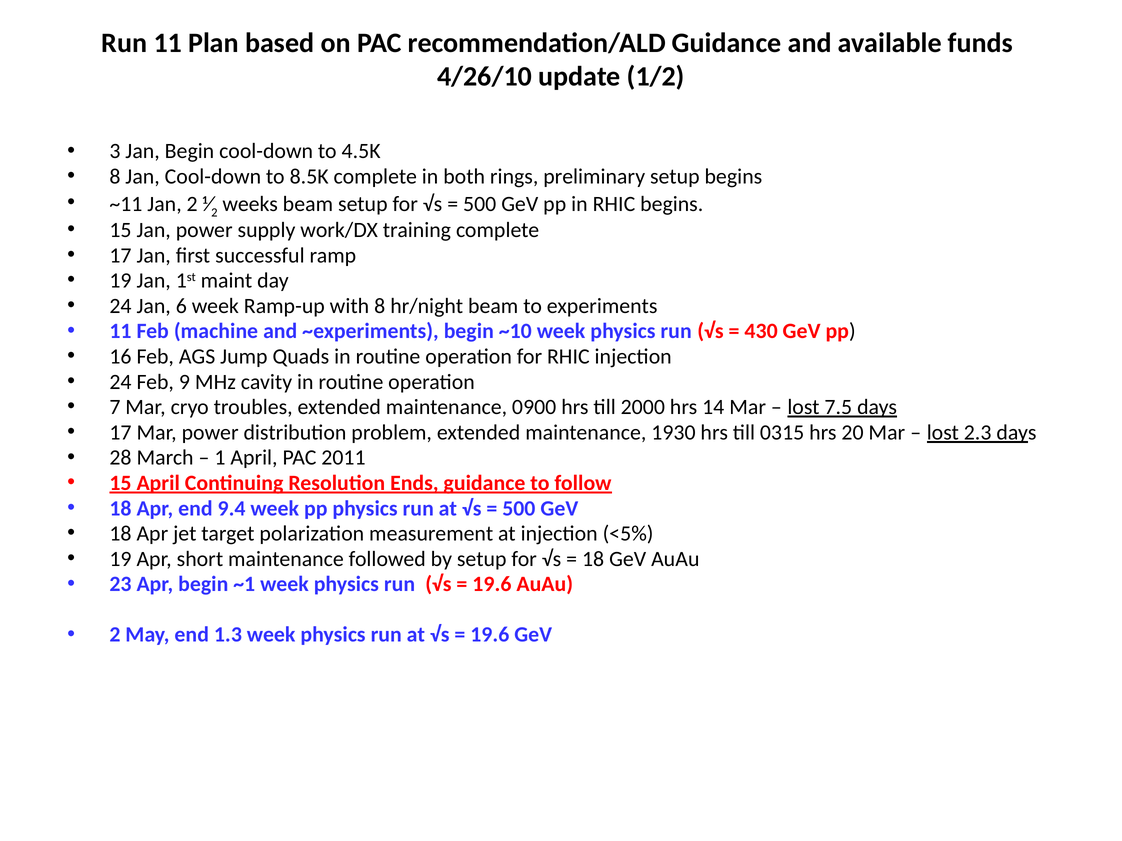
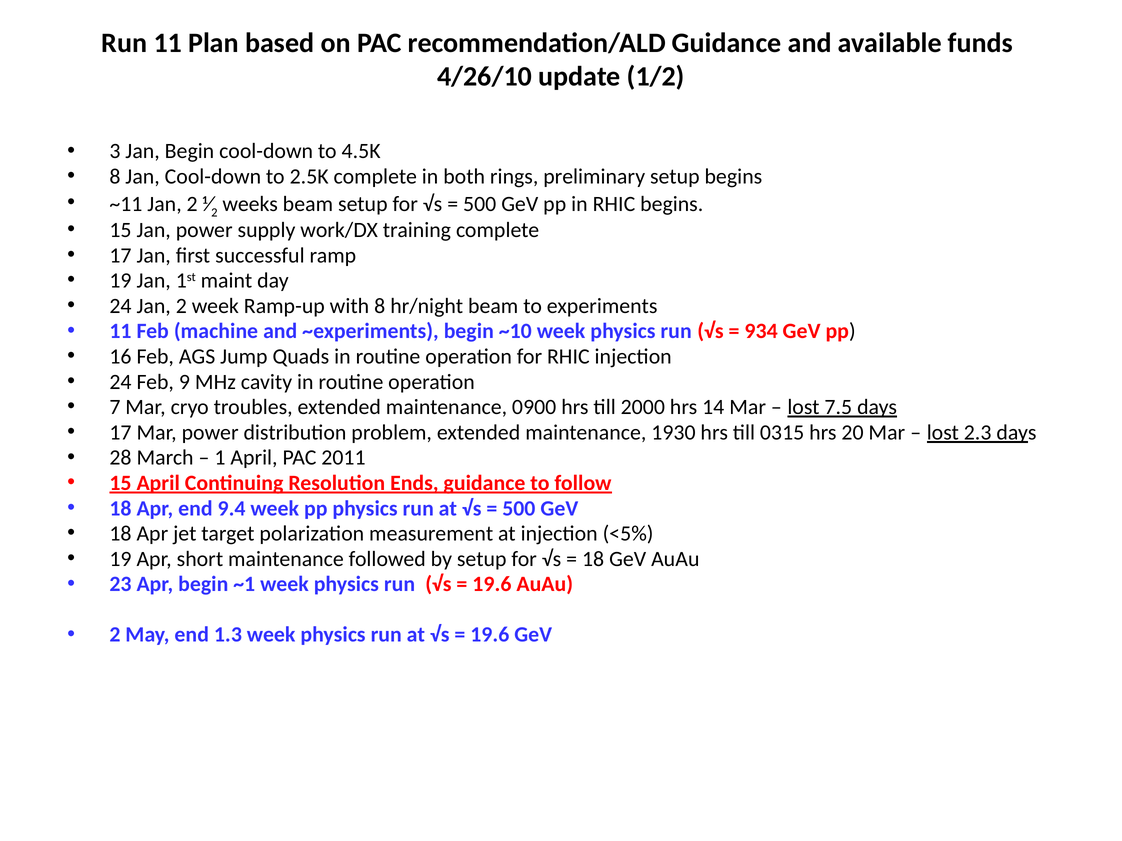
8.5K: 8.5K -> 2.5K (309, 177)
24 Jan 6: 6 -> 2 (181, 306)
430: 430 -> 934 (761, 331)
